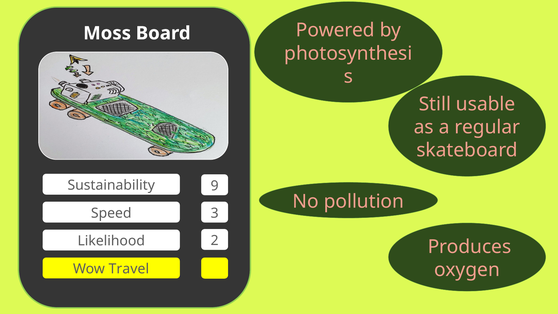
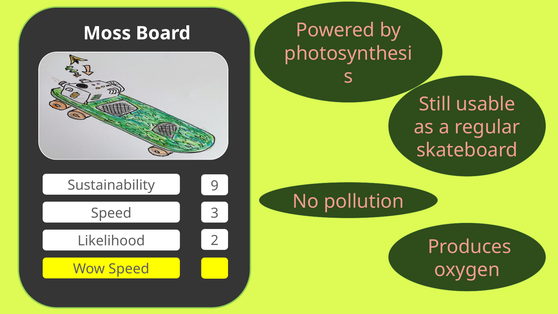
Wow Travel: Travel -> Speed (129, 269)
